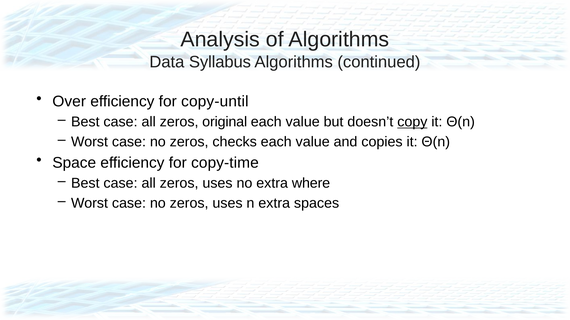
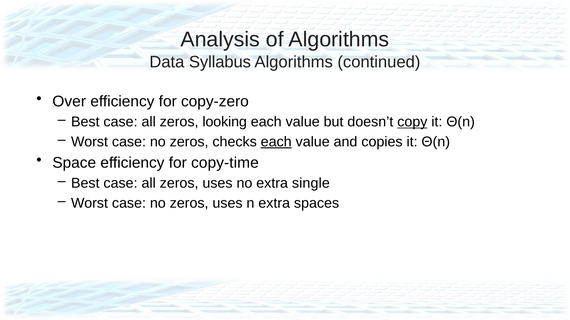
copy-until: copy-until -> copy-zero (215, 102)
original: original -> looking (225, 122)
each underline: none -> present (276, 142)
where: where -> single (311, 184)
